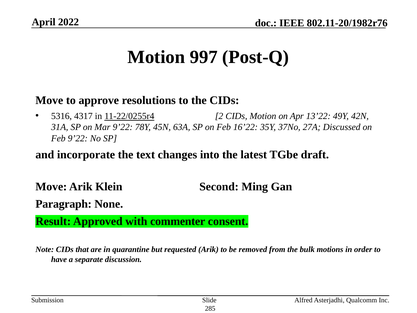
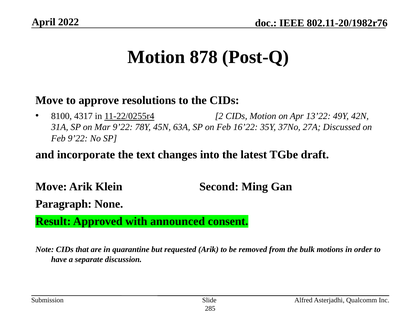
997: 997 -> 878 (204, 57)
5316: 5316 -> 8100 (62, 116)
commenter: commenter -> announced (178, 221)
